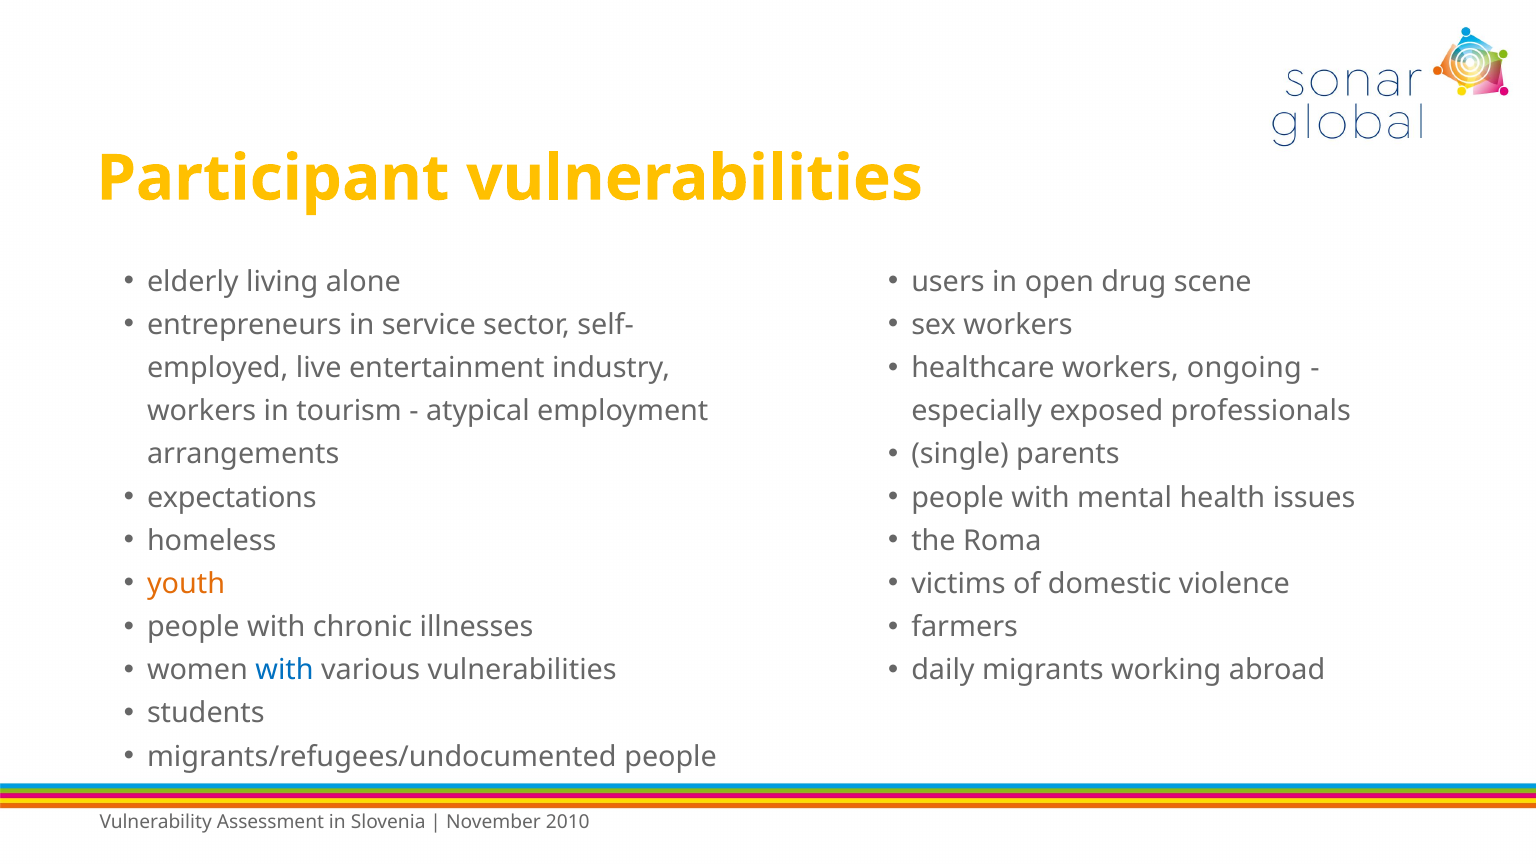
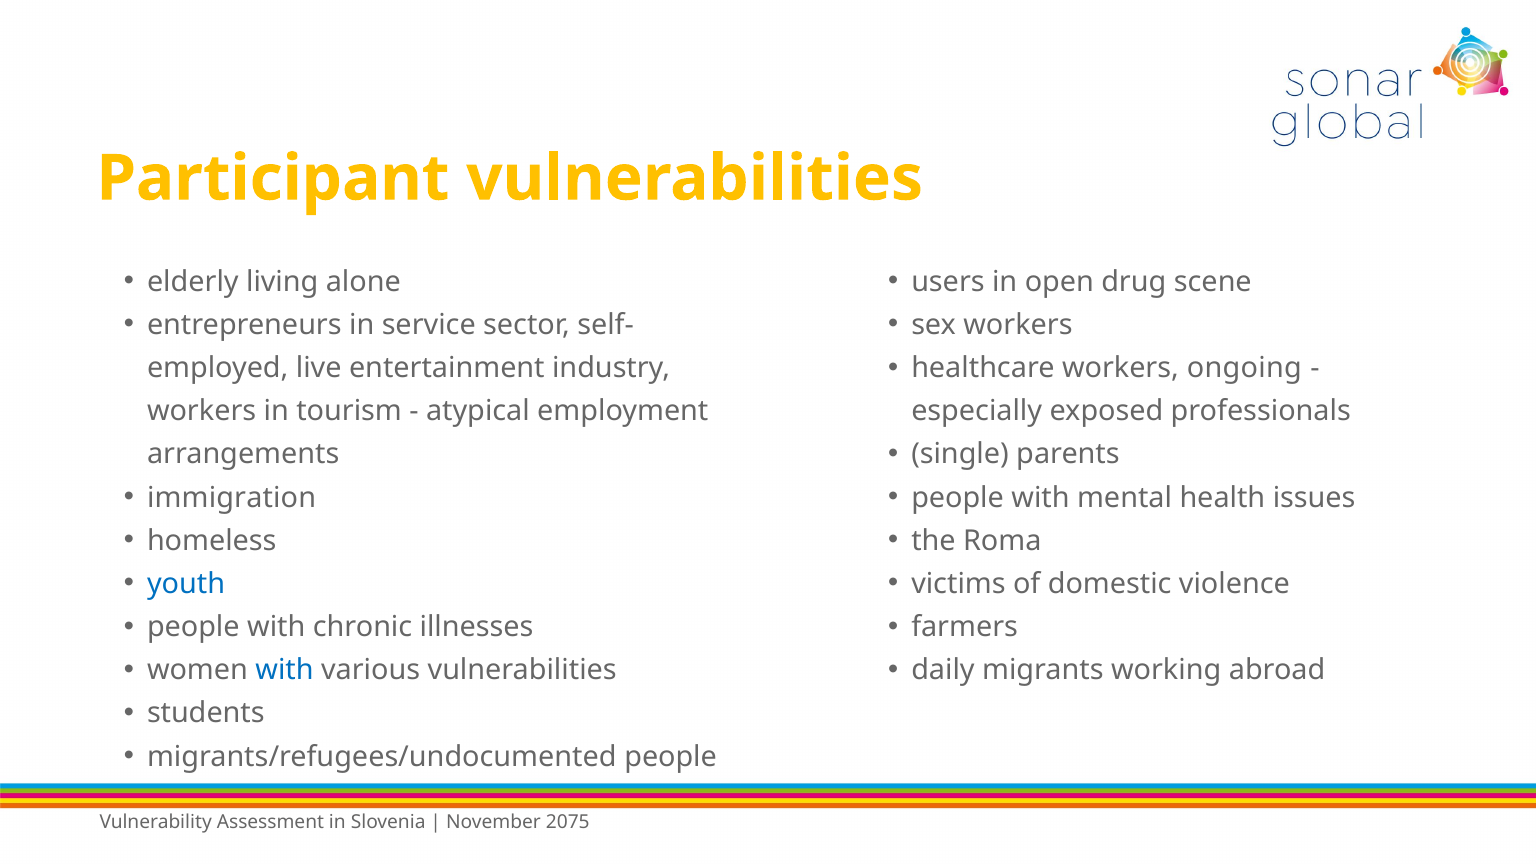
expectations: expectations -> immigration (232, 498)
youth colour: orange -> blue (186, 584)
2010: 2010 -> 2075 (568, 823)
